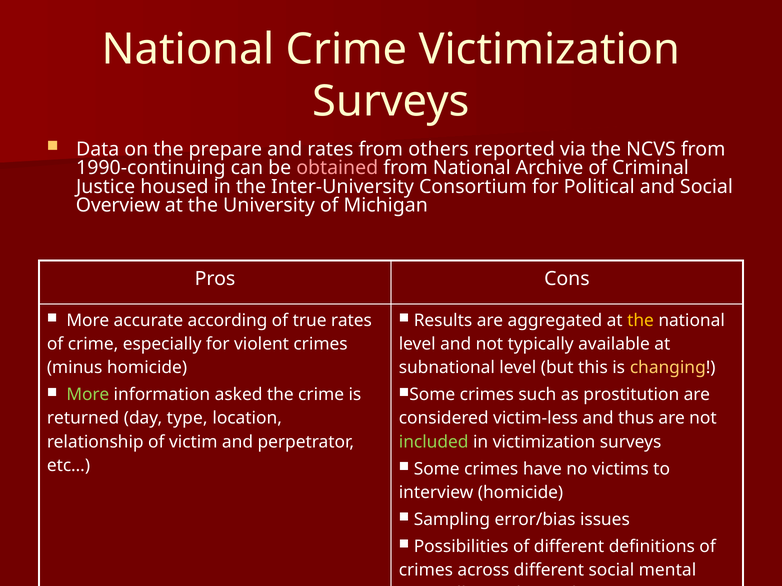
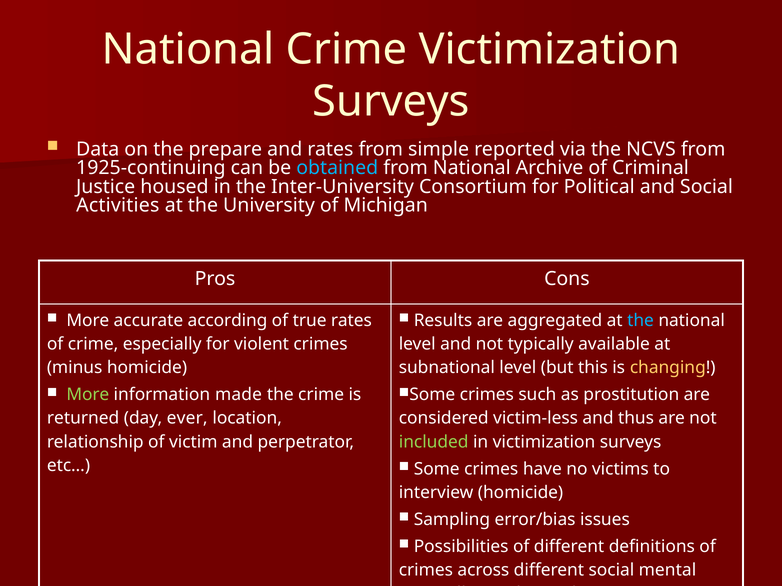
others: others -> simple (439, 149)
1990-continuing: 1990-continuing -> 1925-continuing (151, 168)
obtained colour: pink -> light blue (337, 168)
Overview: Overview -> Activities (118, 206)
the colour: yellow -> light blue (641, 321)
asked: asked -> made (238, 395)
type: type -> ever (187, 419)
